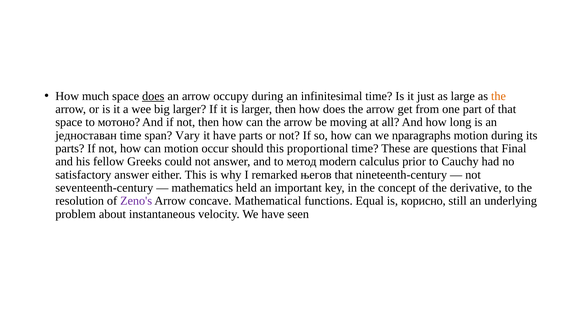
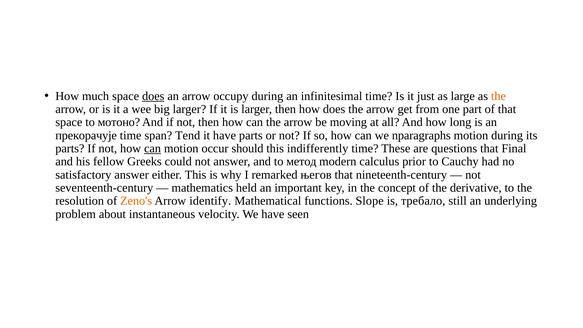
једноставан: једноставан -> прекорачује (86, 135)
Vary: Vary -> Tend (188, 135)
can underline: none -> present (153, 148)
proportional: proportional -> indifferently (318, 148)
Zeno's colour: purple -> orange (136, 201)
concave: concave -> identify (210, 201)
Equal: Equal -> Slope (370, 201)
корисно: корисно -> требало (423, 201)
